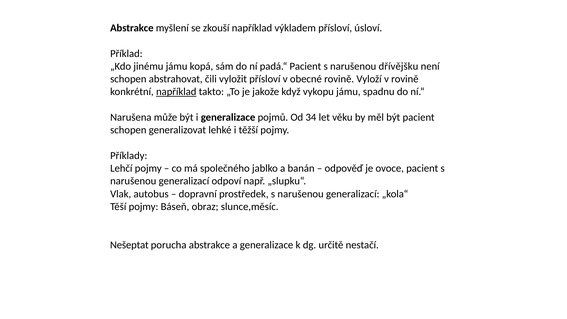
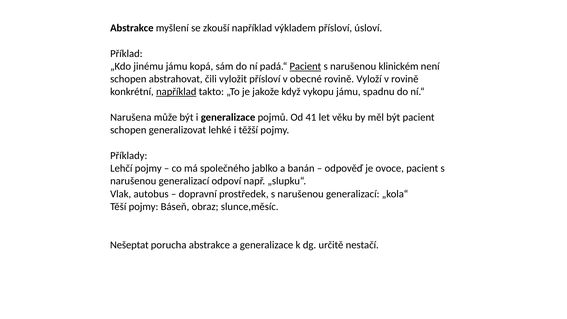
Pacient underline: none -> present (305, 66)
dřívějšku: dřívějšku -> klinickém (399, 66)
34: 34 -> 41 (311, 117)
